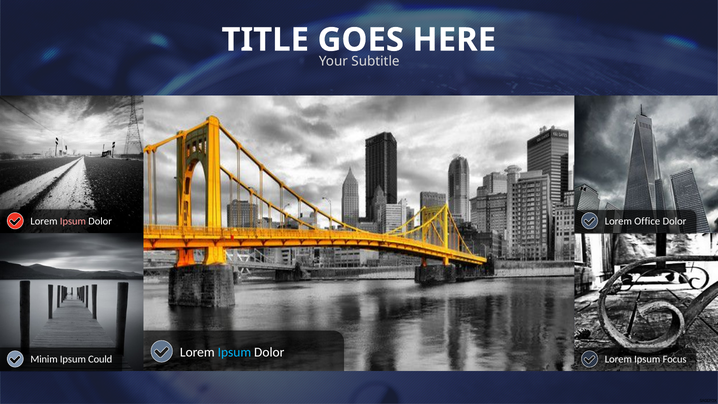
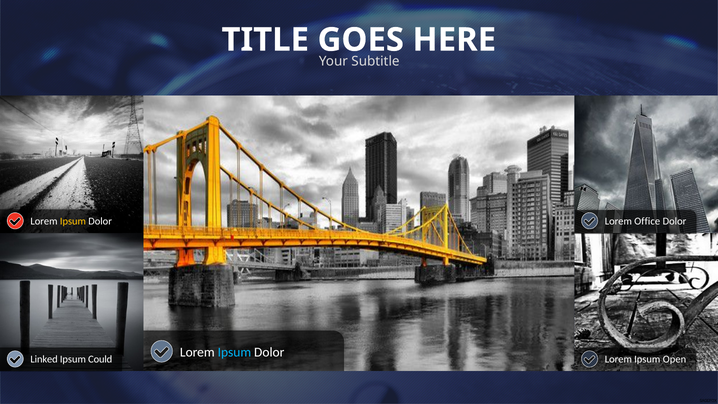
Ipsum colour: pink -> yellow (73, 221)
Minim: Minim -> Linked (44, 359)
Focus: Focus -> Open (674, 359)
